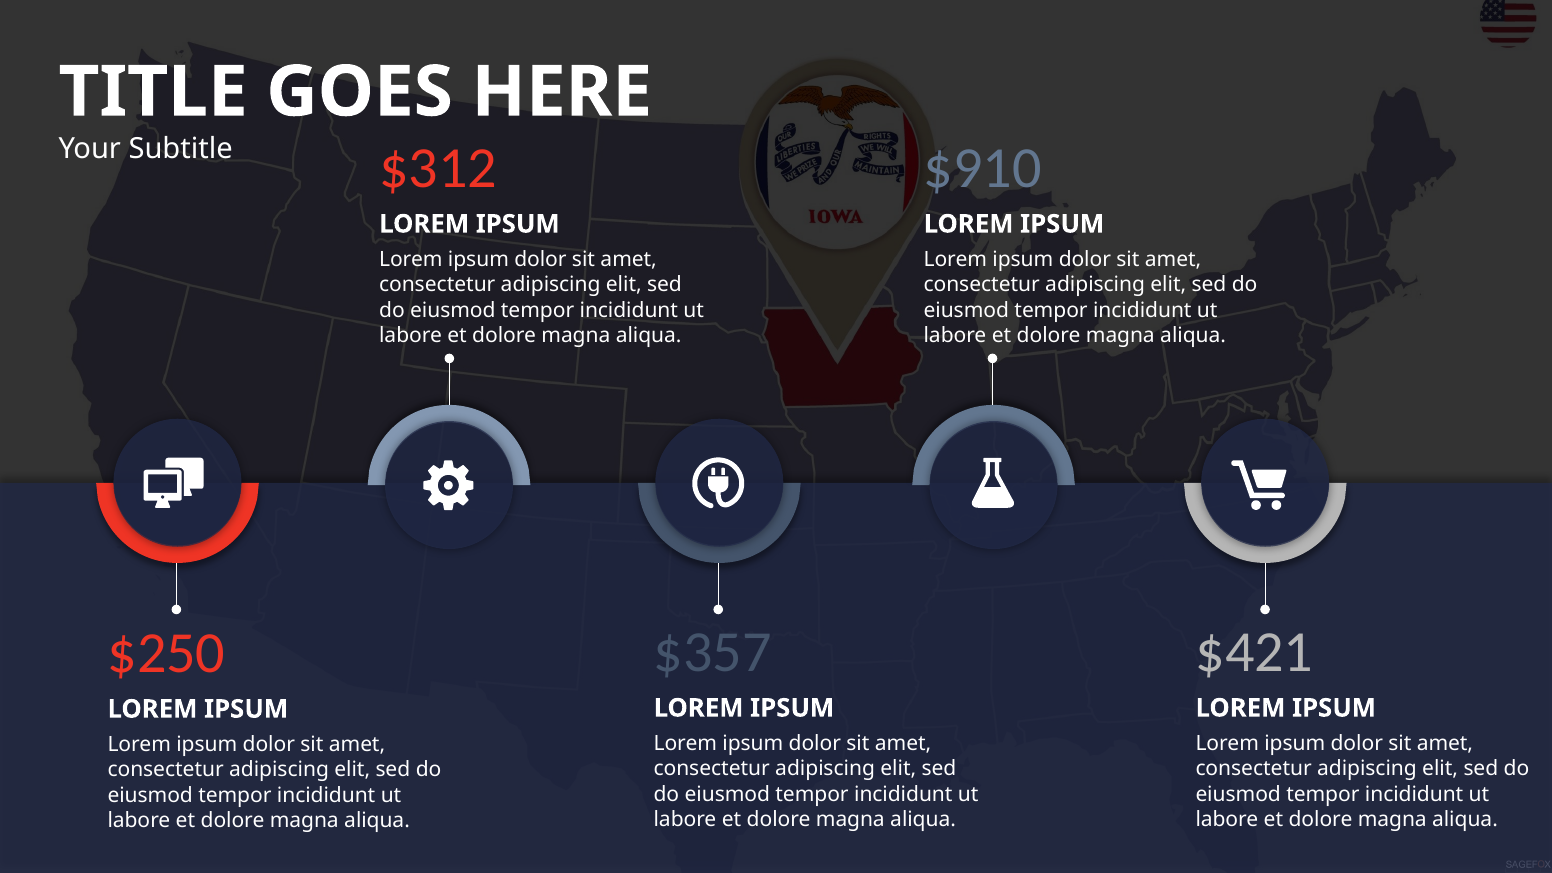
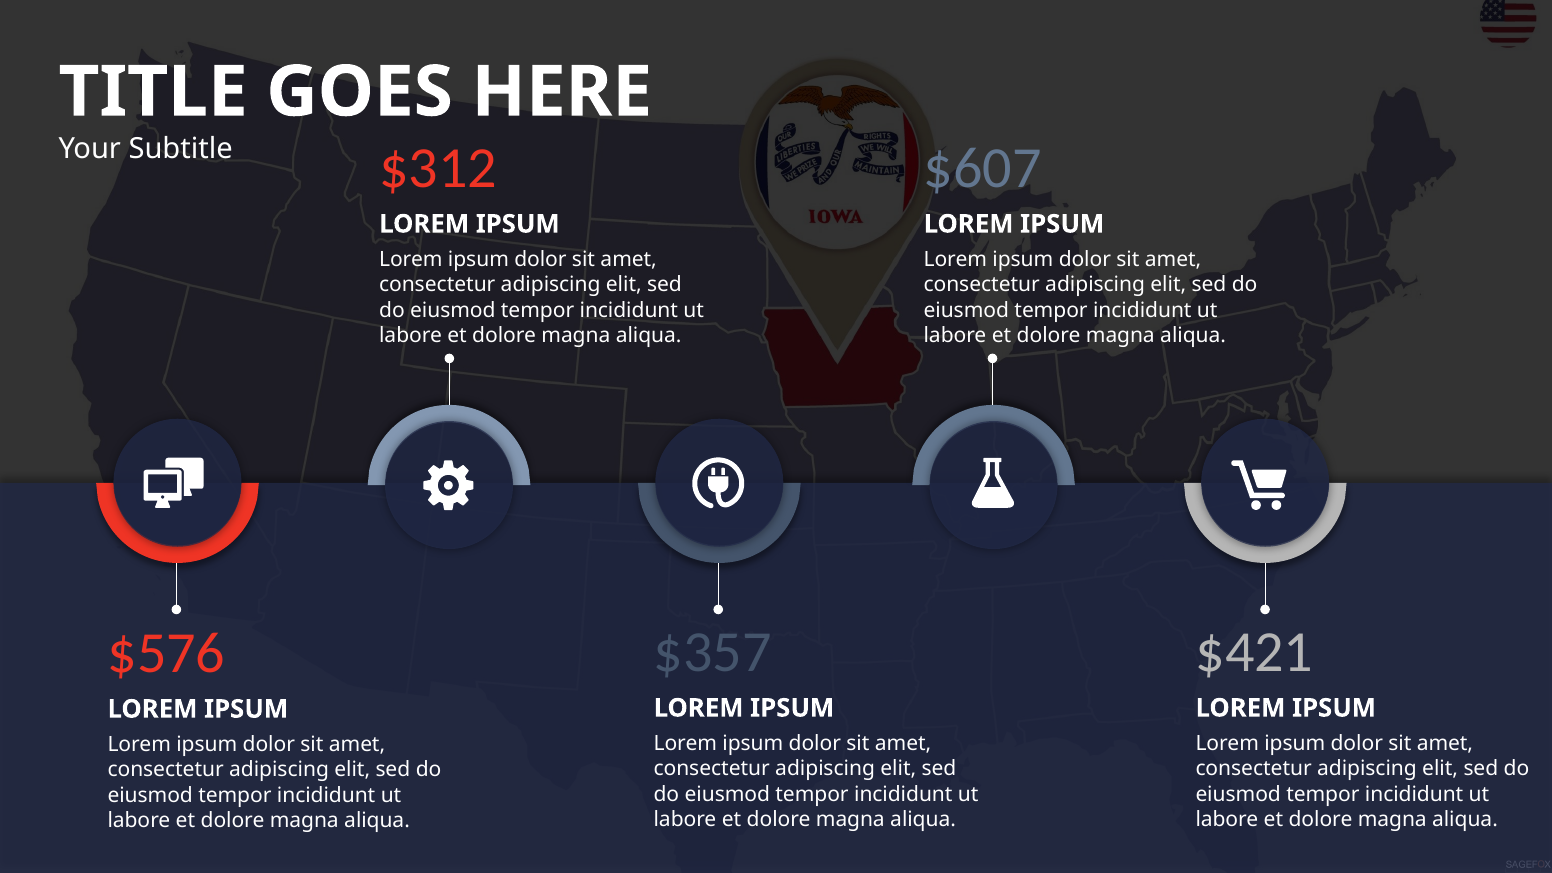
$910: $910 -> $607 (983, 168)
$250: $250 -> $576 (166, 653)
